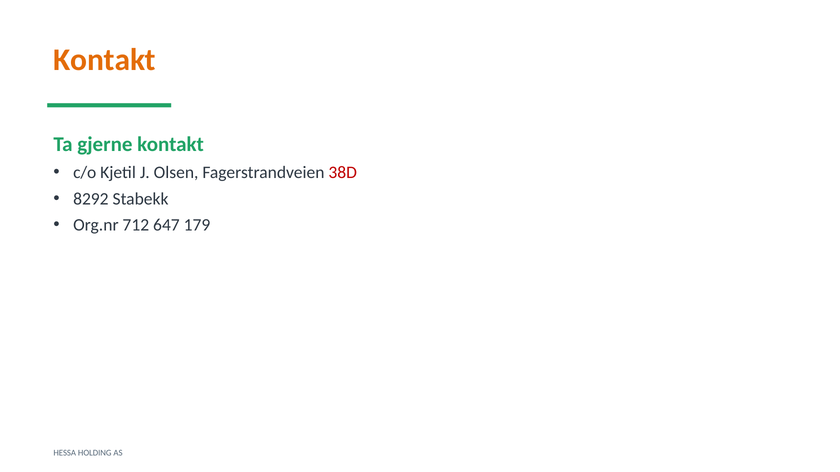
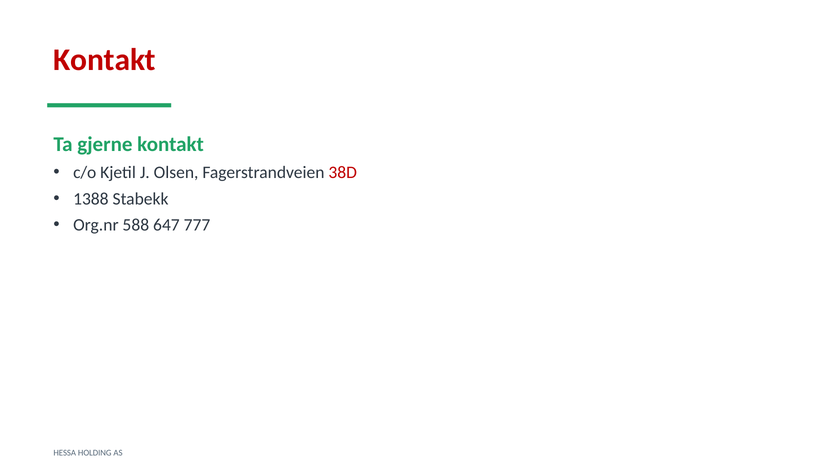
Kontakt colour: orange -> red (105, 60)
8292: 8292 -> 1388 (91, 199)
712: 712 -> 588 (136, 225)
179: 179 -> 777 (197, 225)
